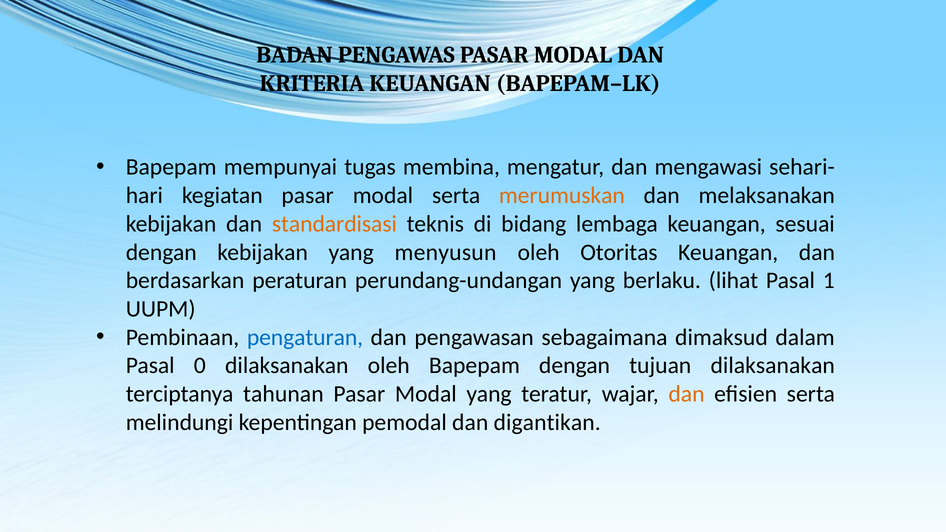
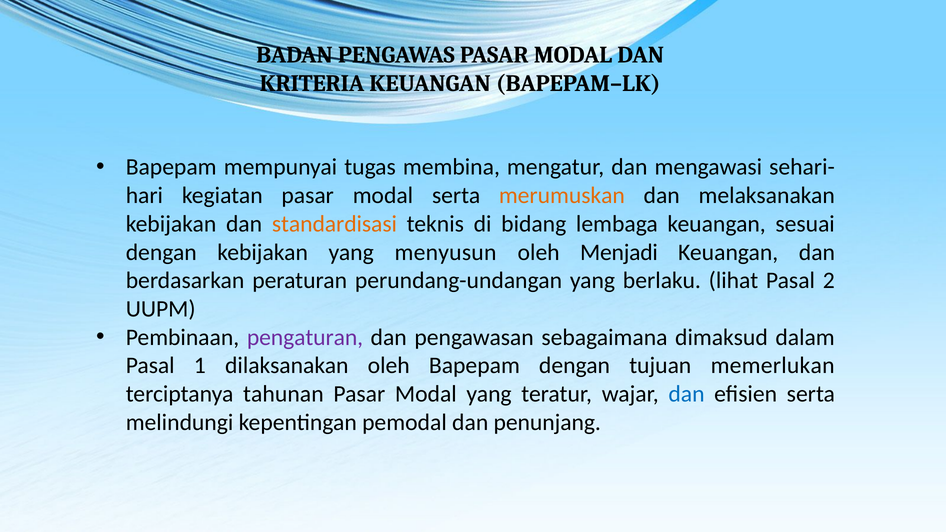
Otoritas: Otoritas -> Menjadi (619, 252)
1: 1 -> 2 (829, 281)
pengaturan colour: blue -> purple (305, 337)
0: 0 -> 1 (200, 366)
tujuan dilaksanakan: dilaksanakan -> memerlukan (773, 366)
dan colour: orange -> blue (687, 394)
digantikan: digantikan -> penunjang (547, 423)
